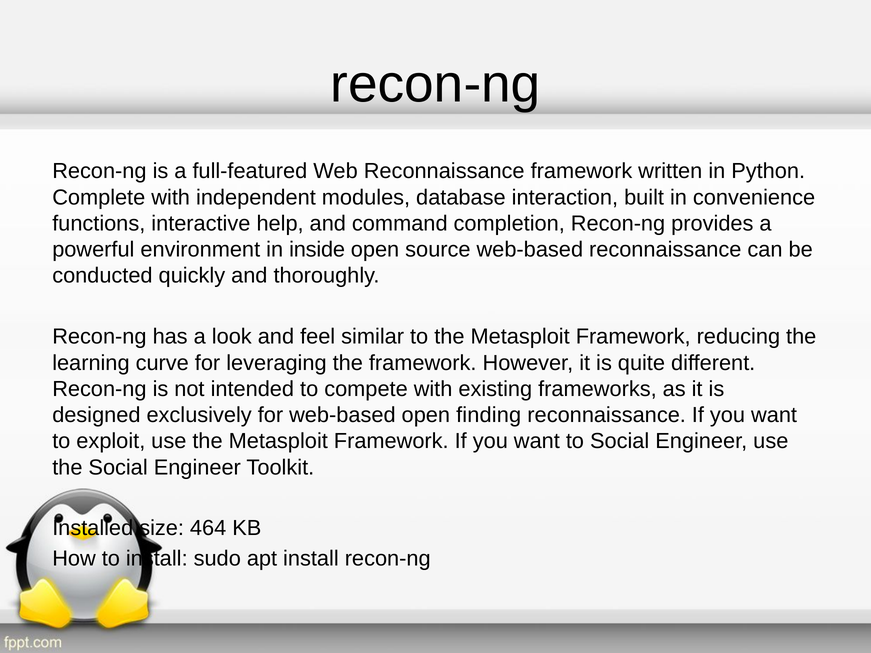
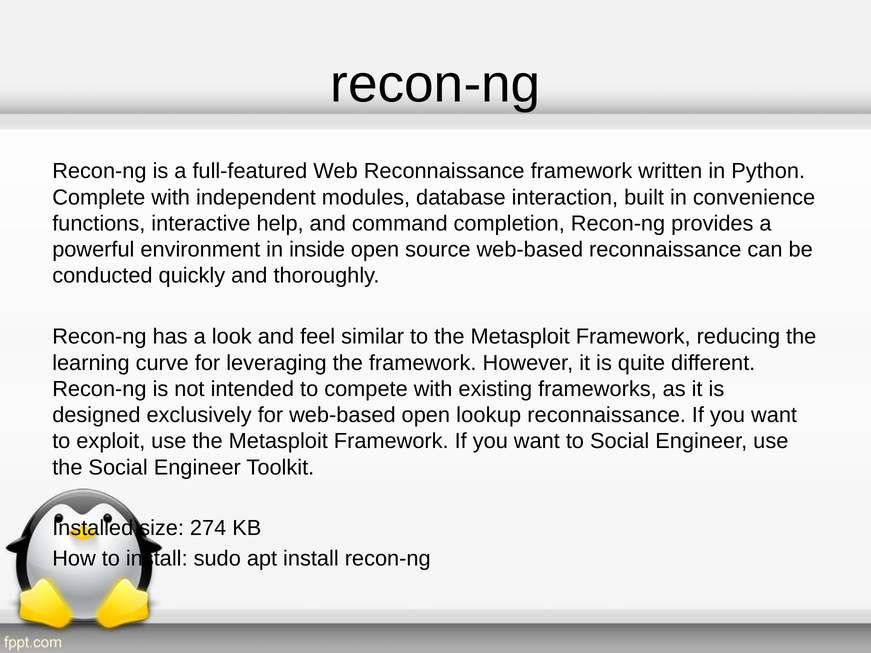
finding: finding -> lookup (489, 415)
464: 464 -> 274 (208, 528)
